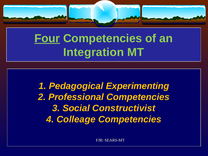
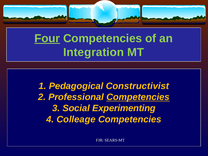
Experimenting: Experimenting -> Constructivist (137, 86)
Competencies underline: none -> present (138, 97)
Constructivist: Constructivist -> Experimenting (124, 108)
